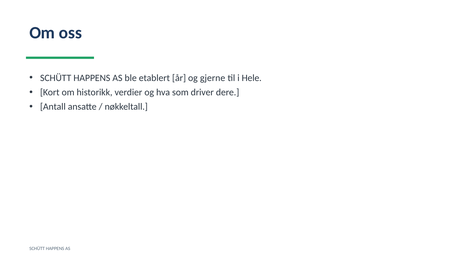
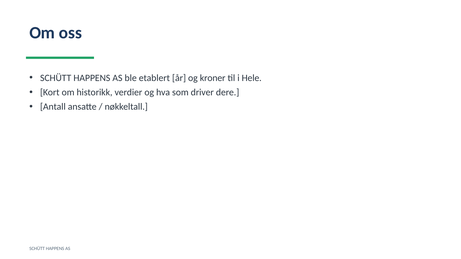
gjerne: gjerne -> kroner (213, 78)
